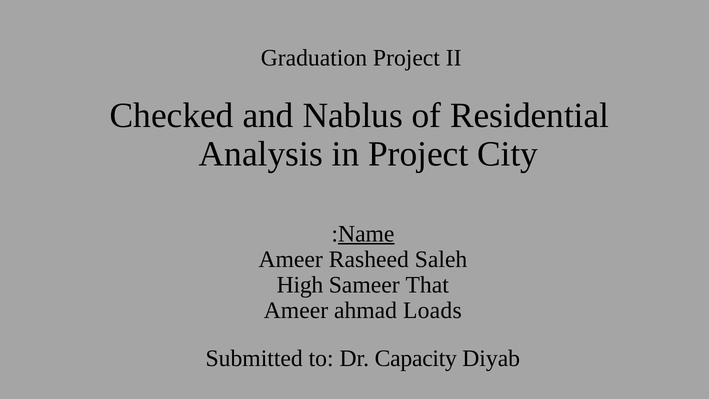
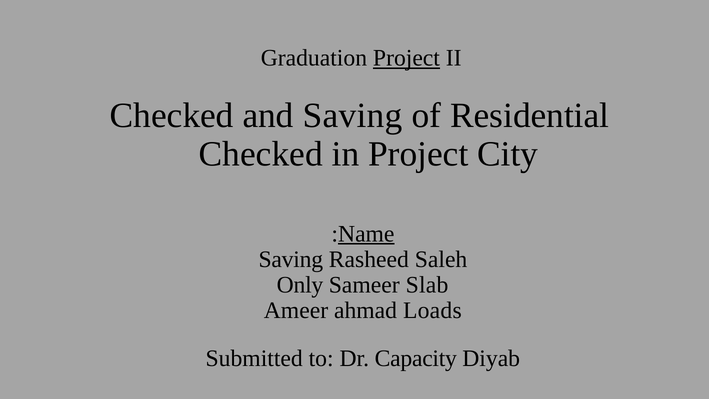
Project underline: none -> present (406, 58)
and Nablus: Nablus -> Saving (353, 116)
Analysis: Analysis -> Checked (261, 154)
Ameer: Ameer -> Saving (291, 259)
High: High -> Only (300, 285)
That: That -> Slab (427, 285)
